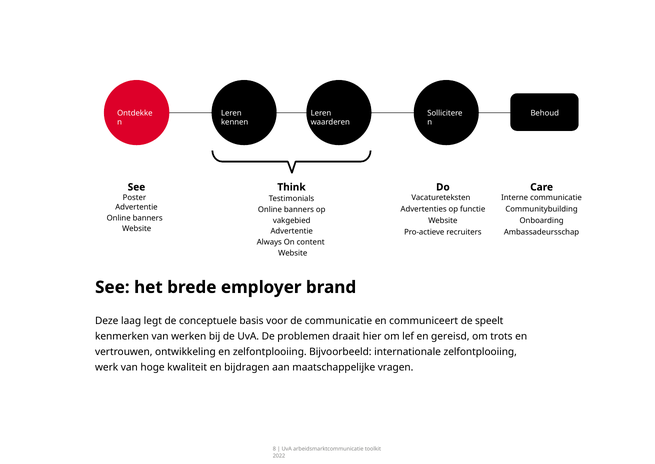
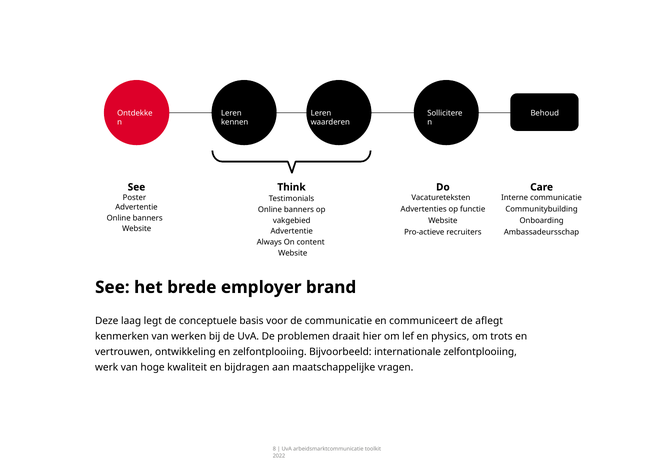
speelt: speelt -> aflegt (489, 320)
gereisd: gereisd -> physics (450, 336)
